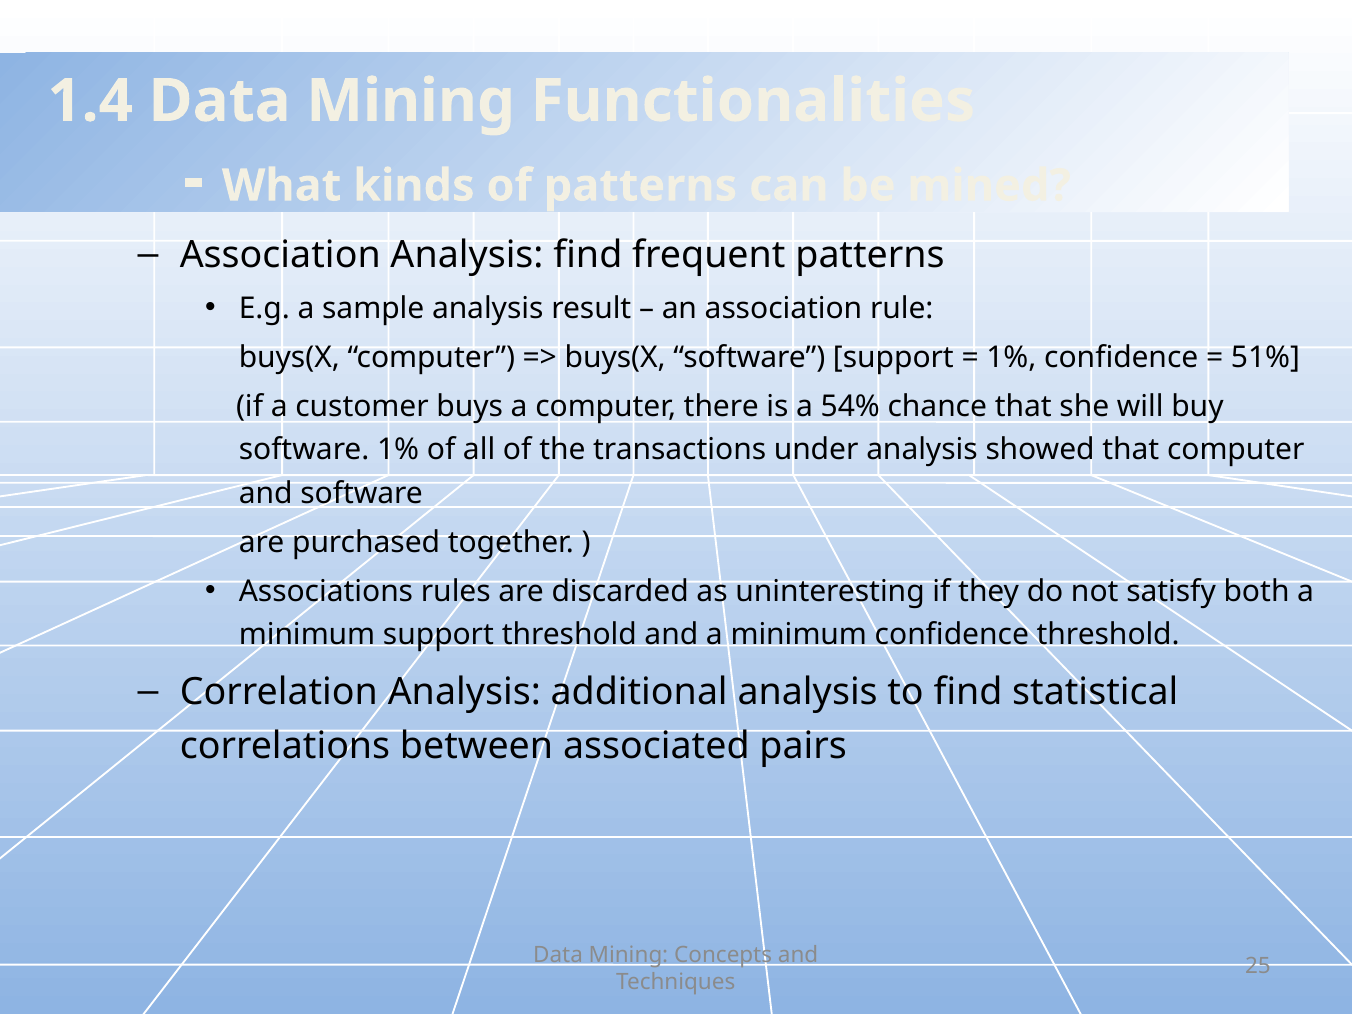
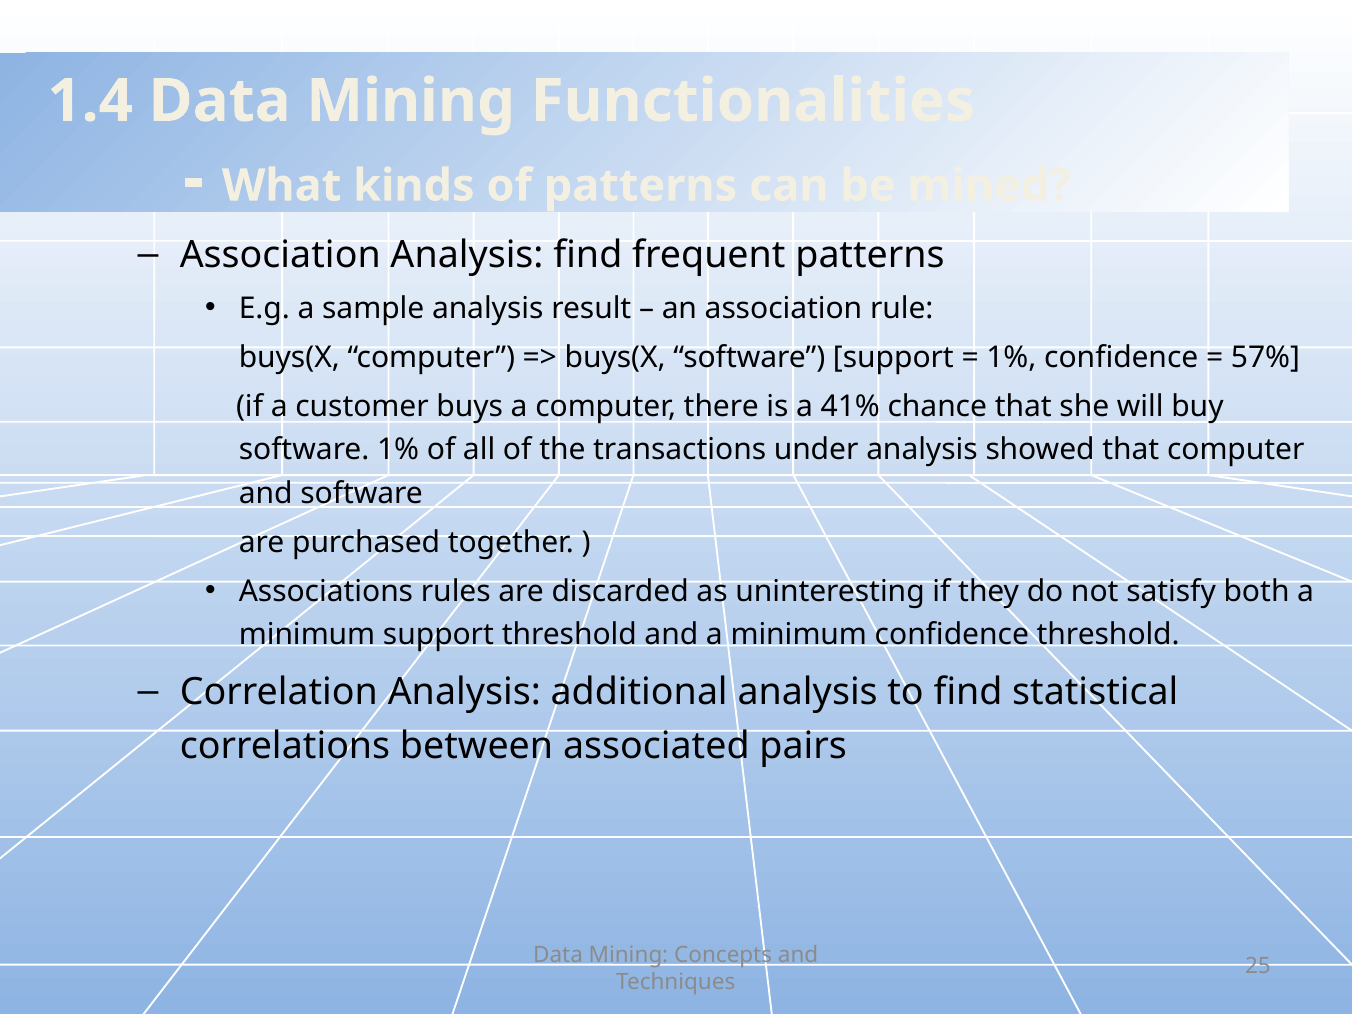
51%: 51% -> 57% (1265, 358)
54%: 54% -> 41% (850, 407)
